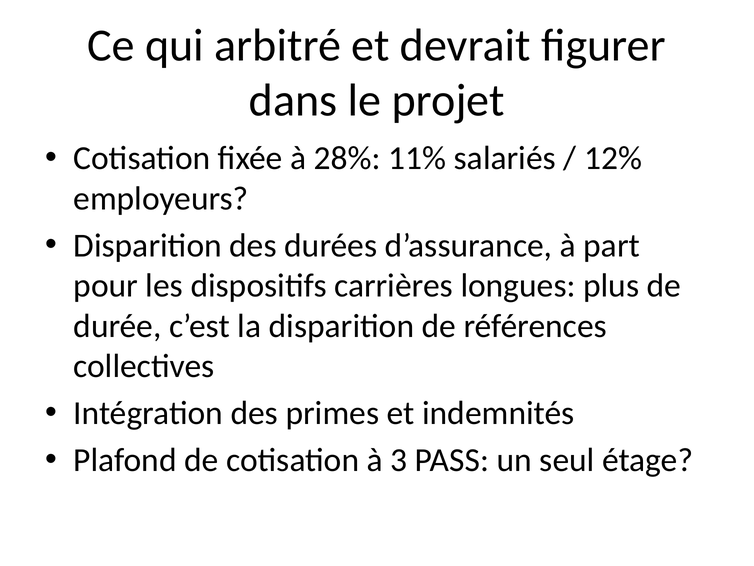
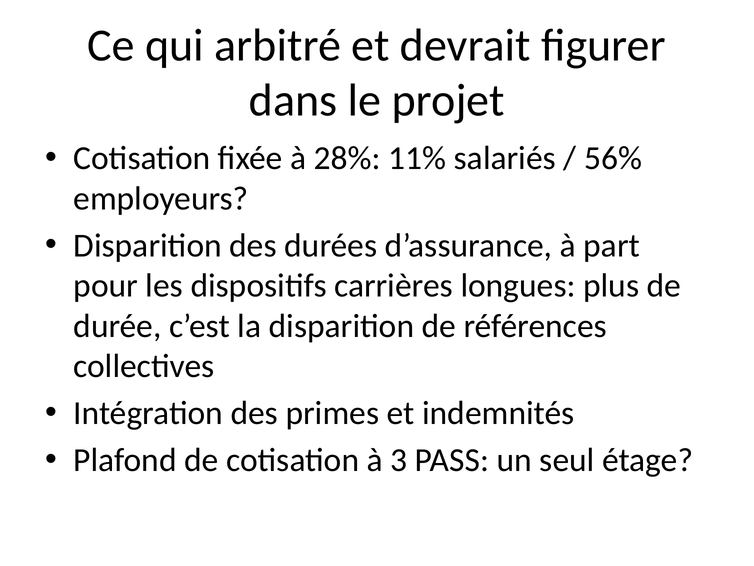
12%: 12% -> 56% (613, 158)
